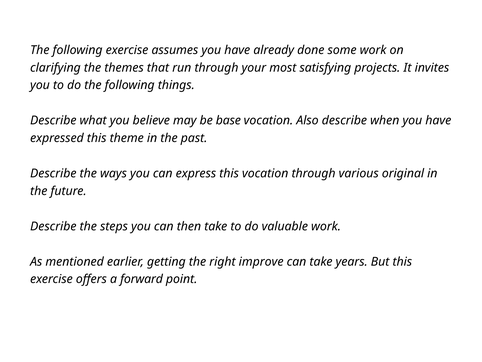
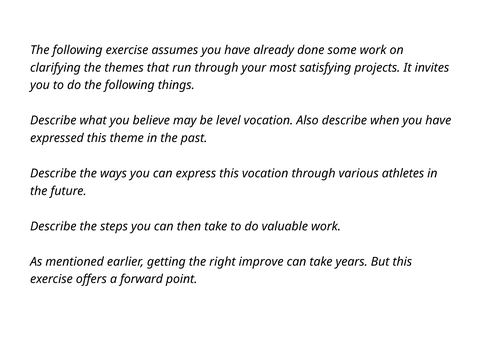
base: base -> level (228, 120)
original: original -> athletes (403, 173)
